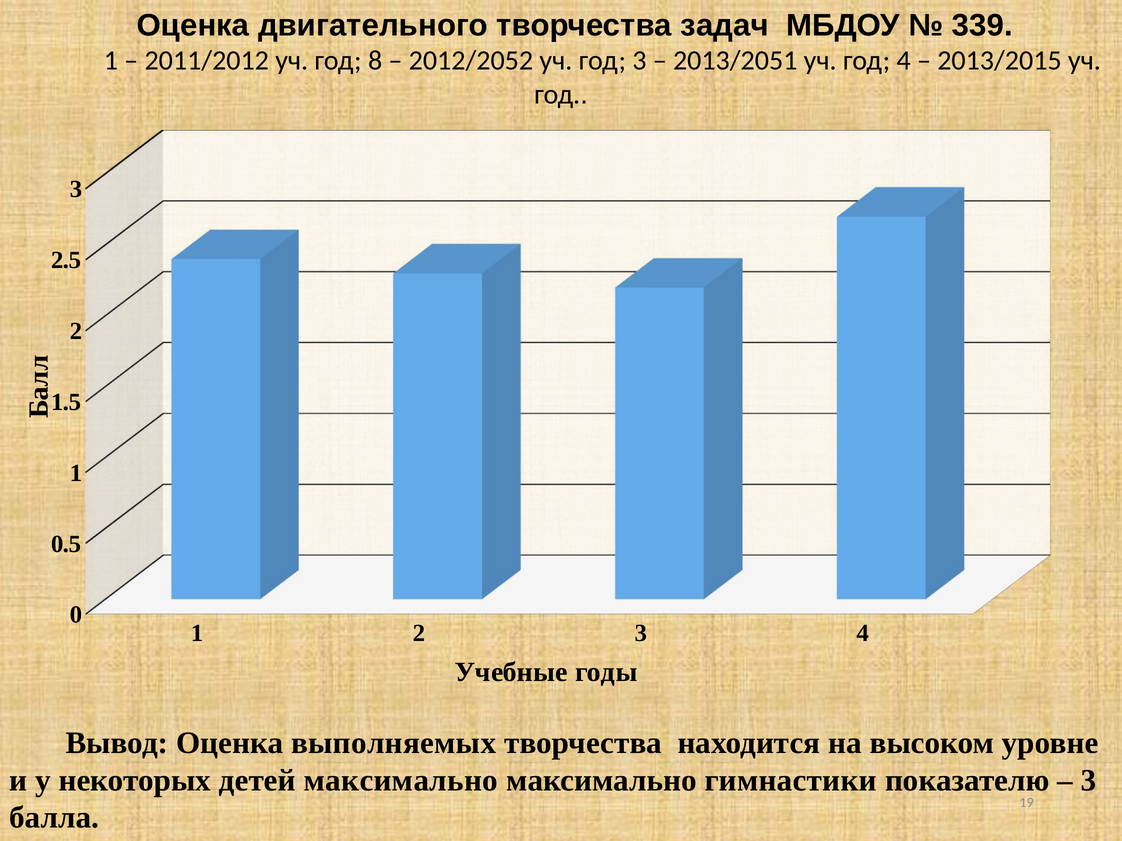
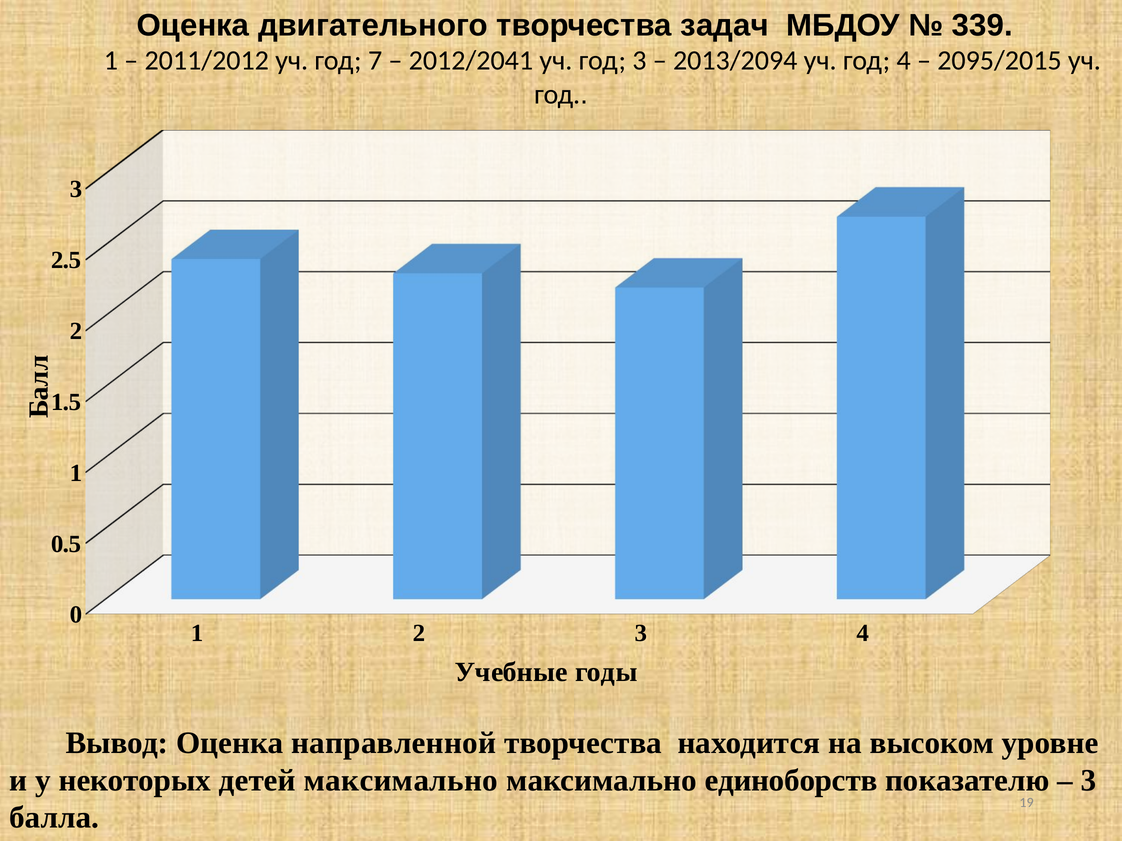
8: 8 -> 7 (375, 61)
2012/2052: 2012/2052 -> 2012/2041 (471, 61)
2013/2051: 2013/2051 -> 2013/2094 (735, 61)
2013/2015: 2013/2015 -> 2095/2015 (999, 61)
выполняемых: выполняемых -> направленной (394, 743)
гимнастики: гимнастики -> единоборств (791, 781)
